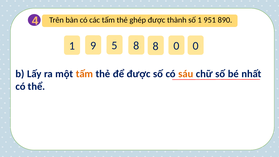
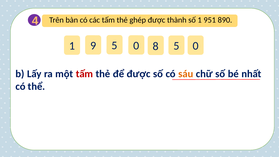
9 5 8: 8 -> 0 (136, 46)
8 0: 0 -> 5 (176, 46)
tấm colour: orange -> red (84, 74)
